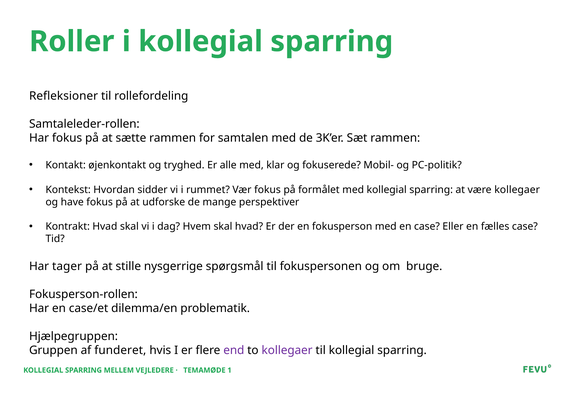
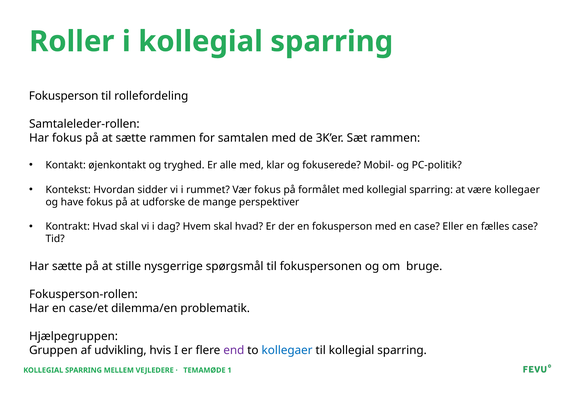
Refleksioner: Refleksioner -> Fokusperson (64, 96)
Har tager: tager -> sætte (67, 266)
funderet: funderet -> udvikling (120, 350)
kollegaer colour: purple -> blue (287, 350)
